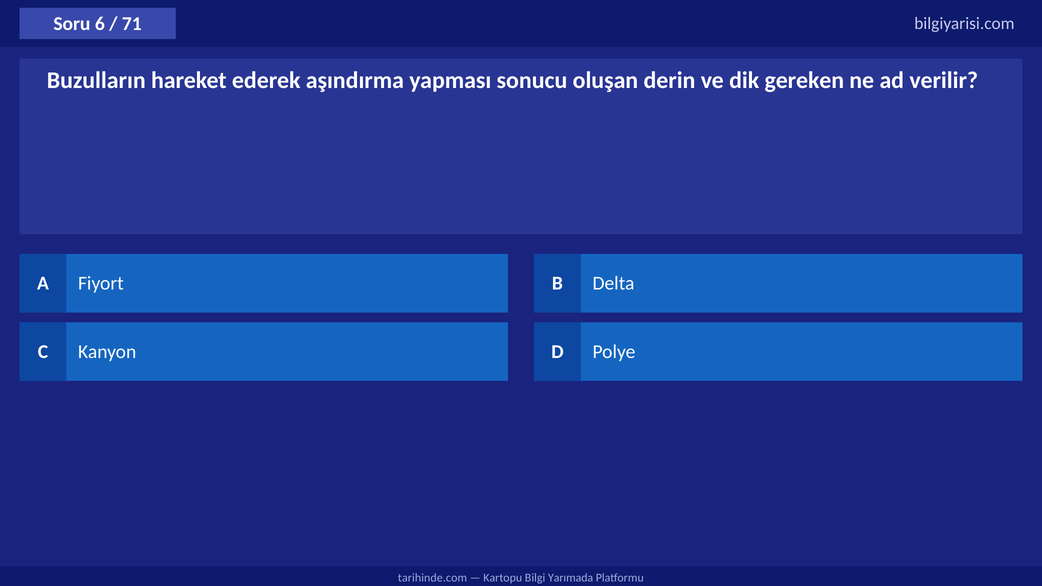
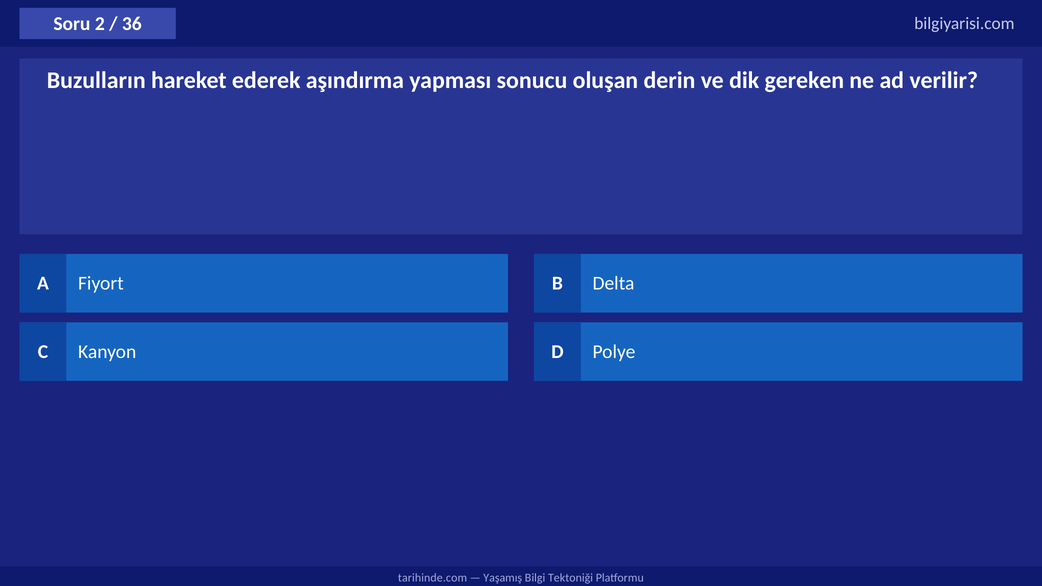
6: 6 -> 2 (100, 24)
71: 71 -> 36 (132, 24)
Kartopu: Kartopu -> Yaşamış (503, 578)
Yarımada: Yarımada -> Tektoniği (571, 578)
